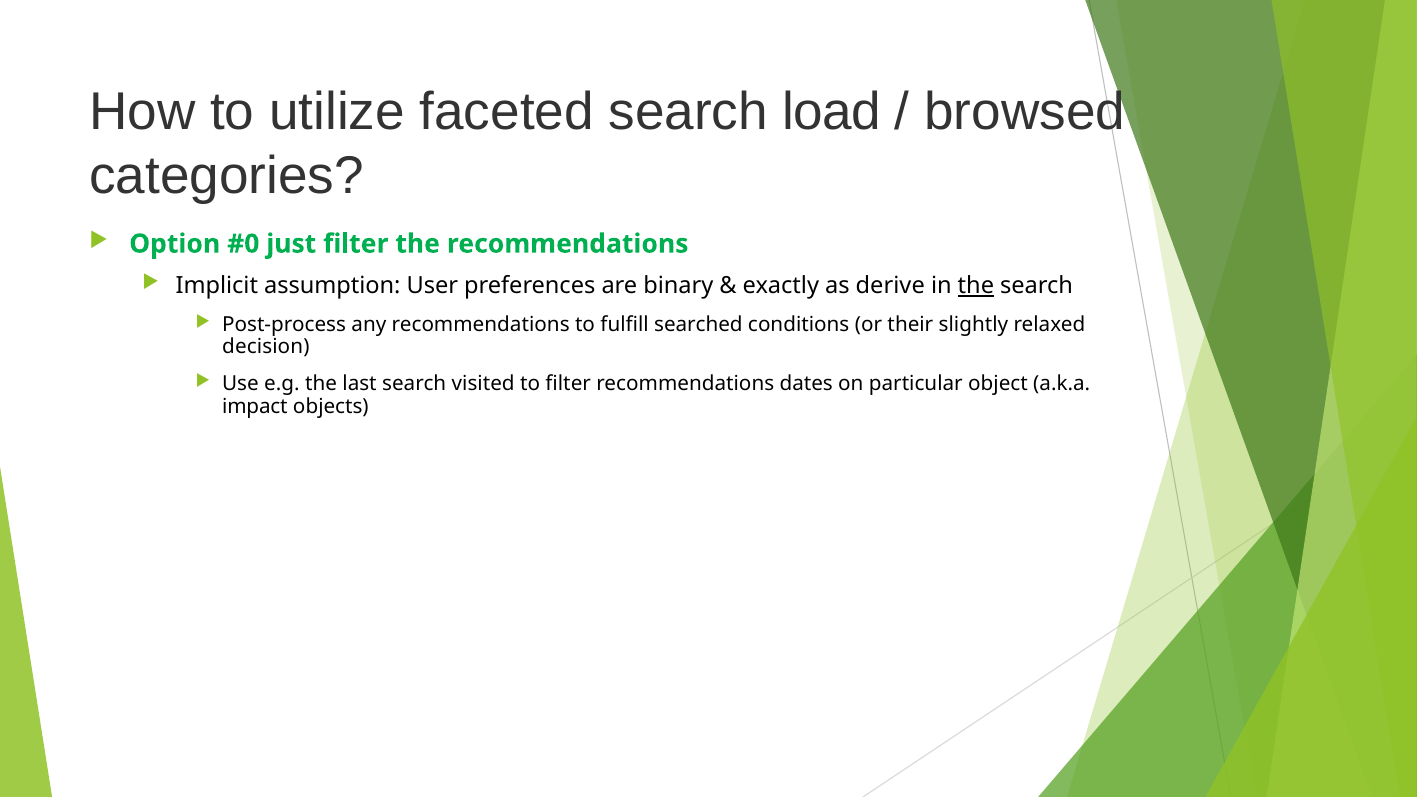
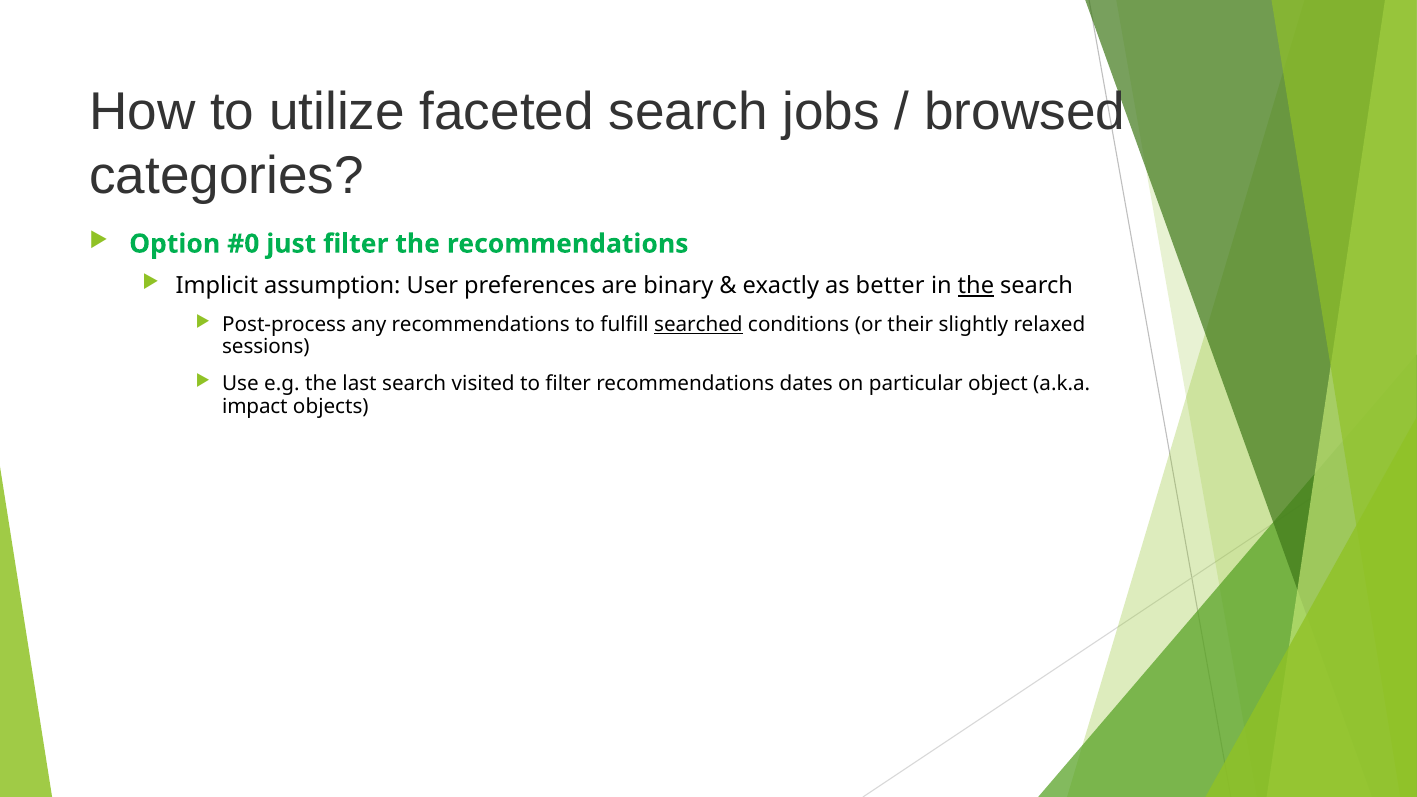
load: load -> jobs (831, 112)
derive: derive -> better (890, 286)
searched underline: none -> present (698, 324)
decision: decision -> sessions (266, 347)
